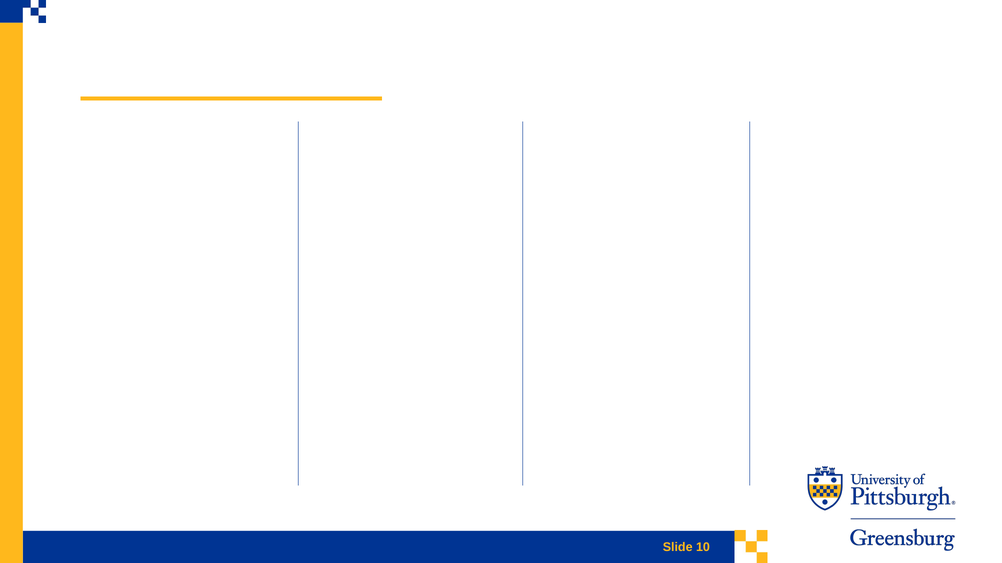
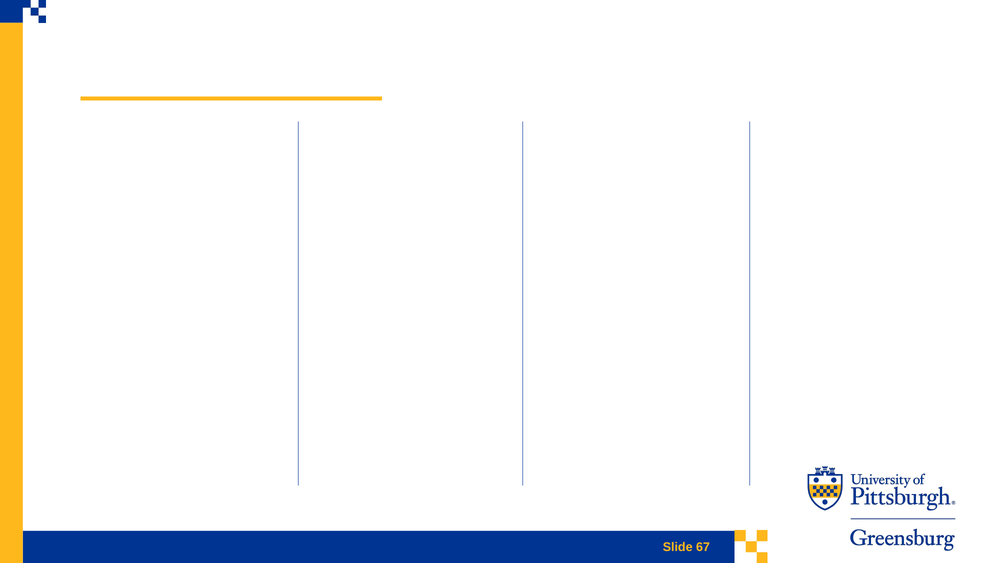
10: 10 -> 67 (703, 548)
